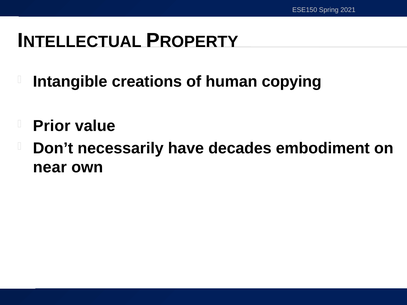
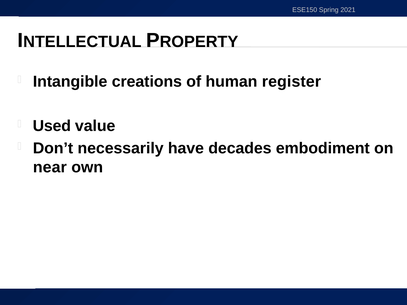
copying: copying -> register (291, 82)
Prior: Prior -> Used (52, 126)
